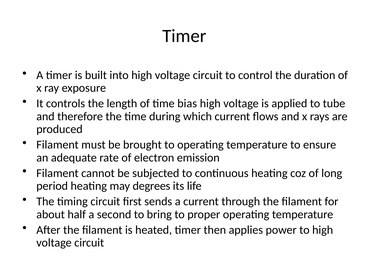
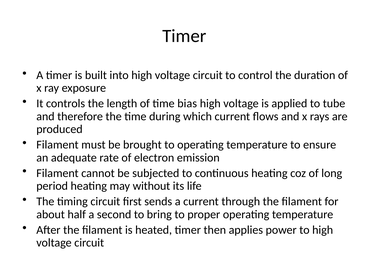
degrees: degrees -> without (151, 186)
